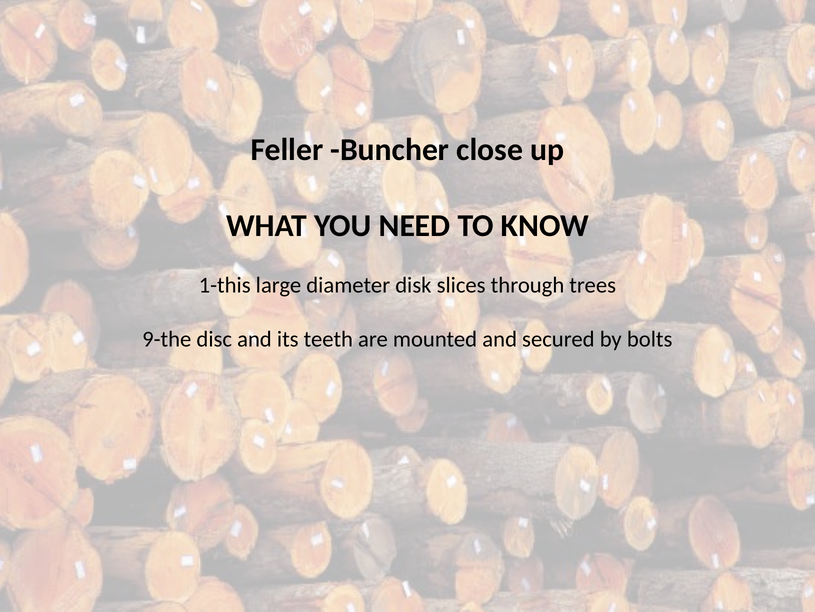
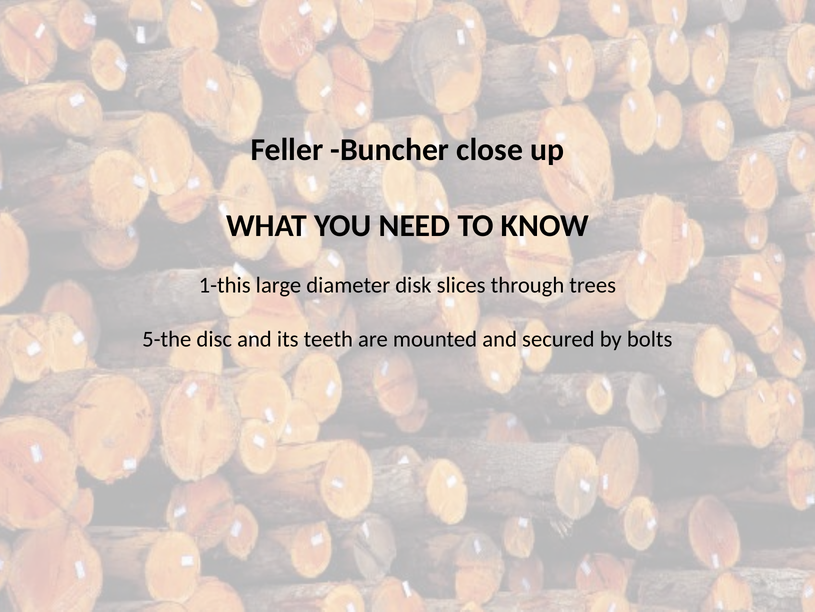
9-the: 9-the -> 5-the (167, 339)
